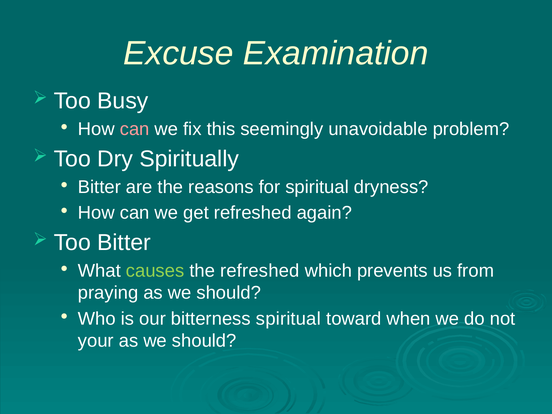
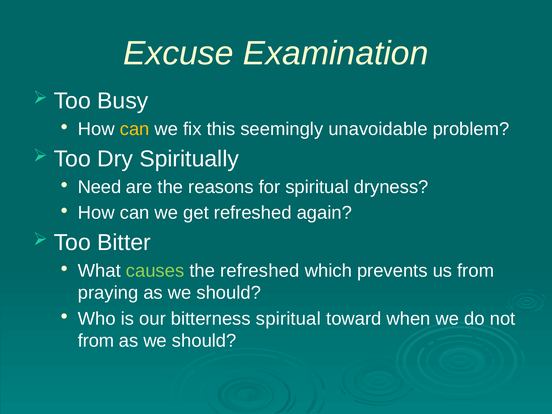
can colour: pink -> yellow (135, 129)
Bitter: Bitter -> Need (100, 187)
your: your -> from (96, 341)
